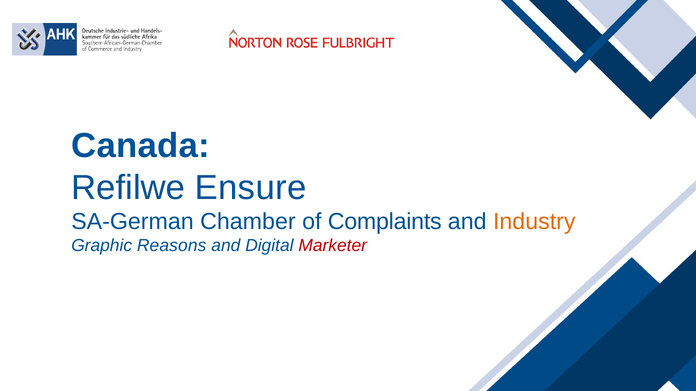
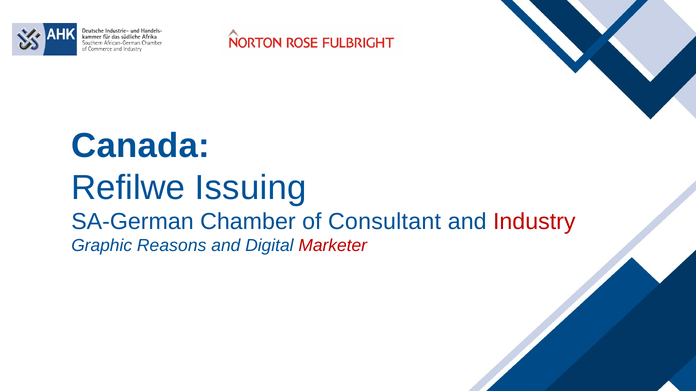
Ensure: Ensure -> Issuing (251, 188)
Complaints: Complaints -> Consultant (384, 222)
Industry colour: orange -> red (534, 222)
